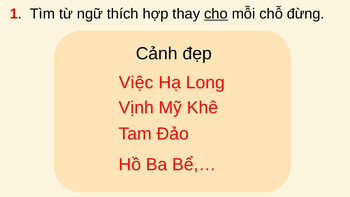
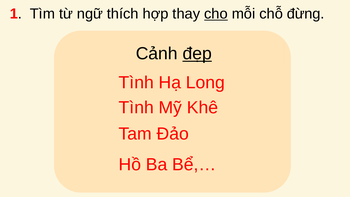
đẹp underline: none -> present (197, 54)
Việc: Việc -> Tình (136, 83)
Vịnh: Vịnh -> Tình (136, 108)
